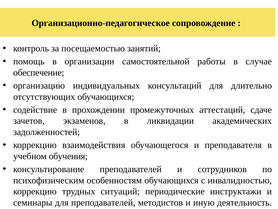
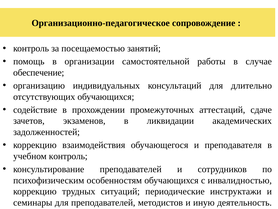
учебном обучения: обучения -> контроль (68, 156)
